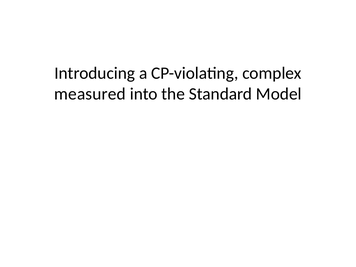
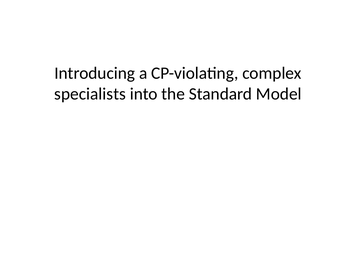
measured: measured -> specialists (90, 94)
